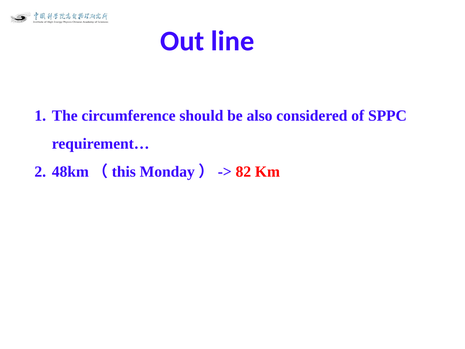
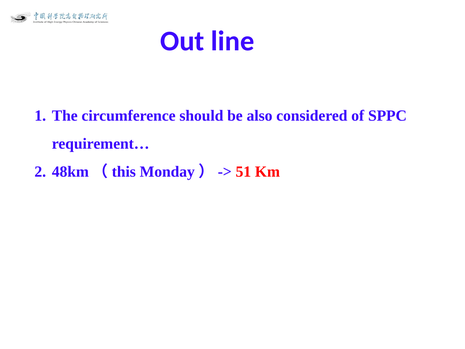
82: 82 -> 51 (243, 172)
